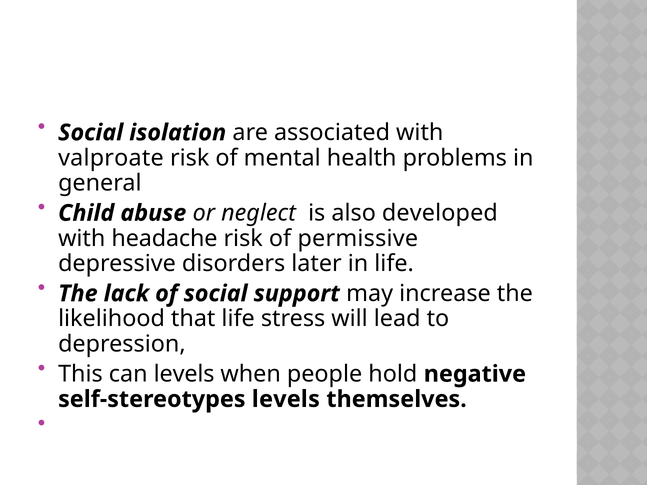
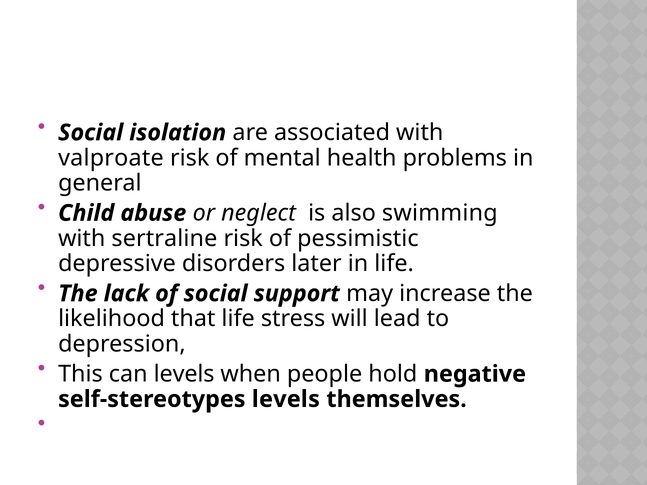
developed: developed -> swimming (440, 213)
headache: headache -> sertraline (164, 238)
permissive: permissive -> pessimistic (358, 238)
